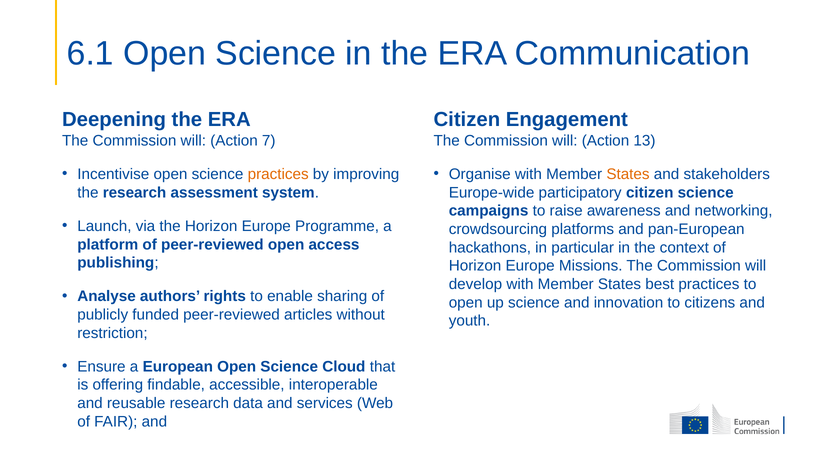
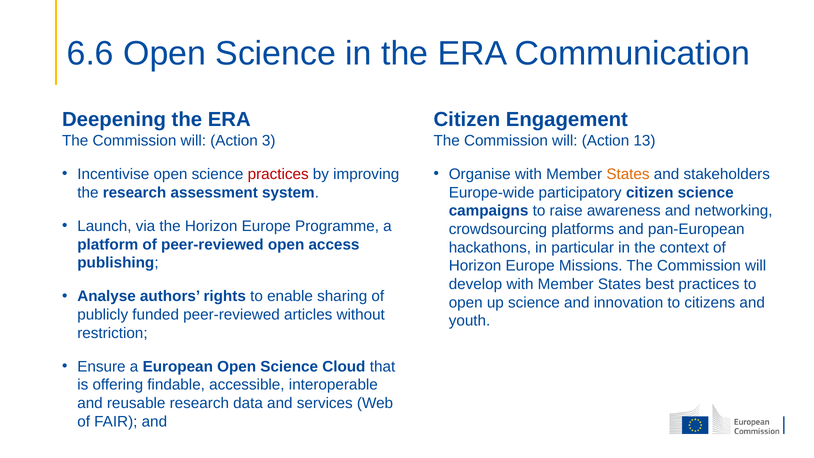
6.1: 6.1 -> 6.6 (90, 54)
7: 7 -> 3 (269, 141)
practices colour: orange -> red (278, 174)
